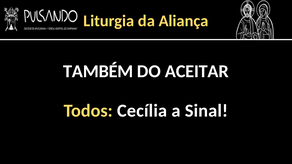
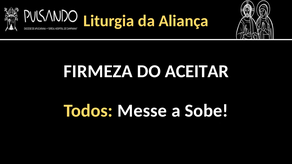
TAMBÉM: TAMBÉM -> FIRMEZA (98, 71)
Cecília: Cecília -> Messe (142, 111)
Sinal: Sinal -> Sobe (206, 111)
